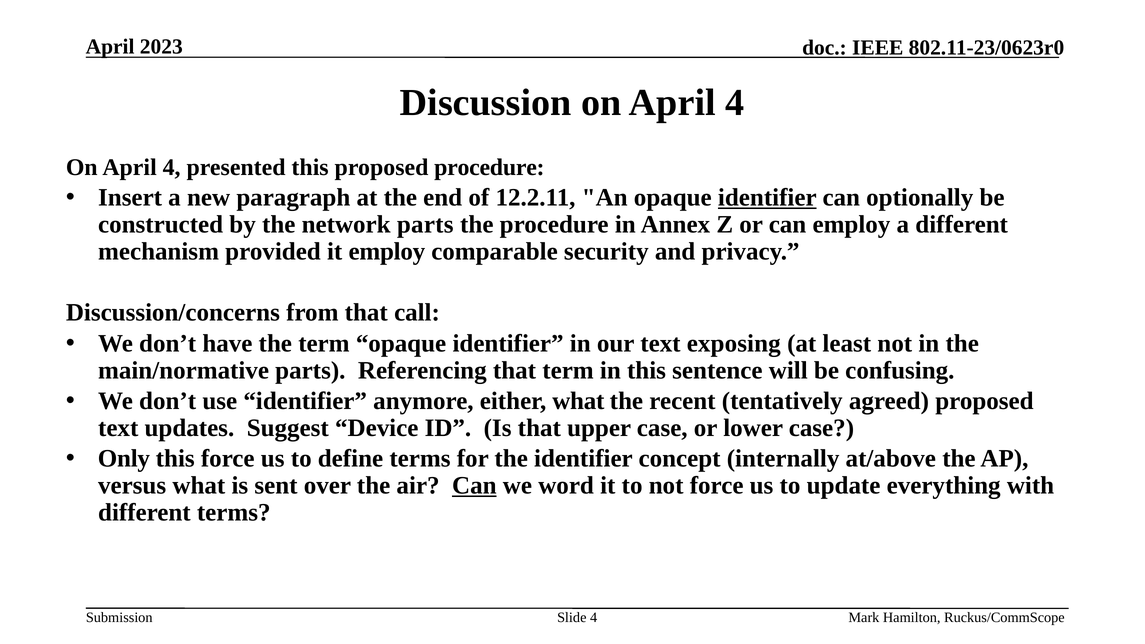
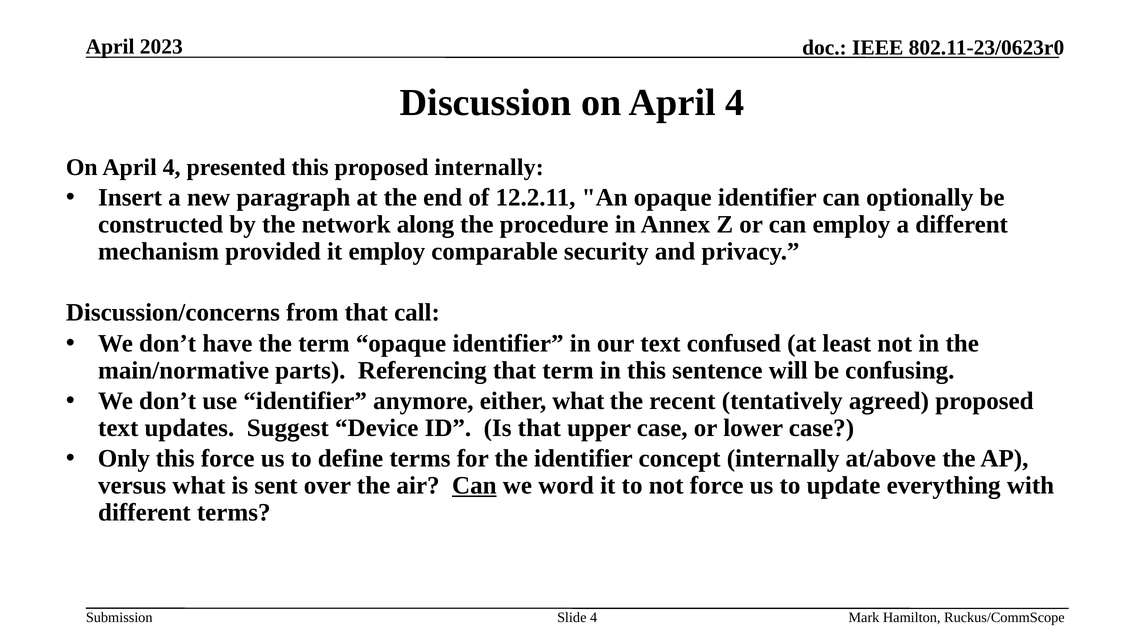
proposed procedure: procedure -> internally (489, 167)
identifier underline: present -> none (767, 197)
network parts: parts -> along (426, 224)
exposing: exposing -> confused (734, 343)
